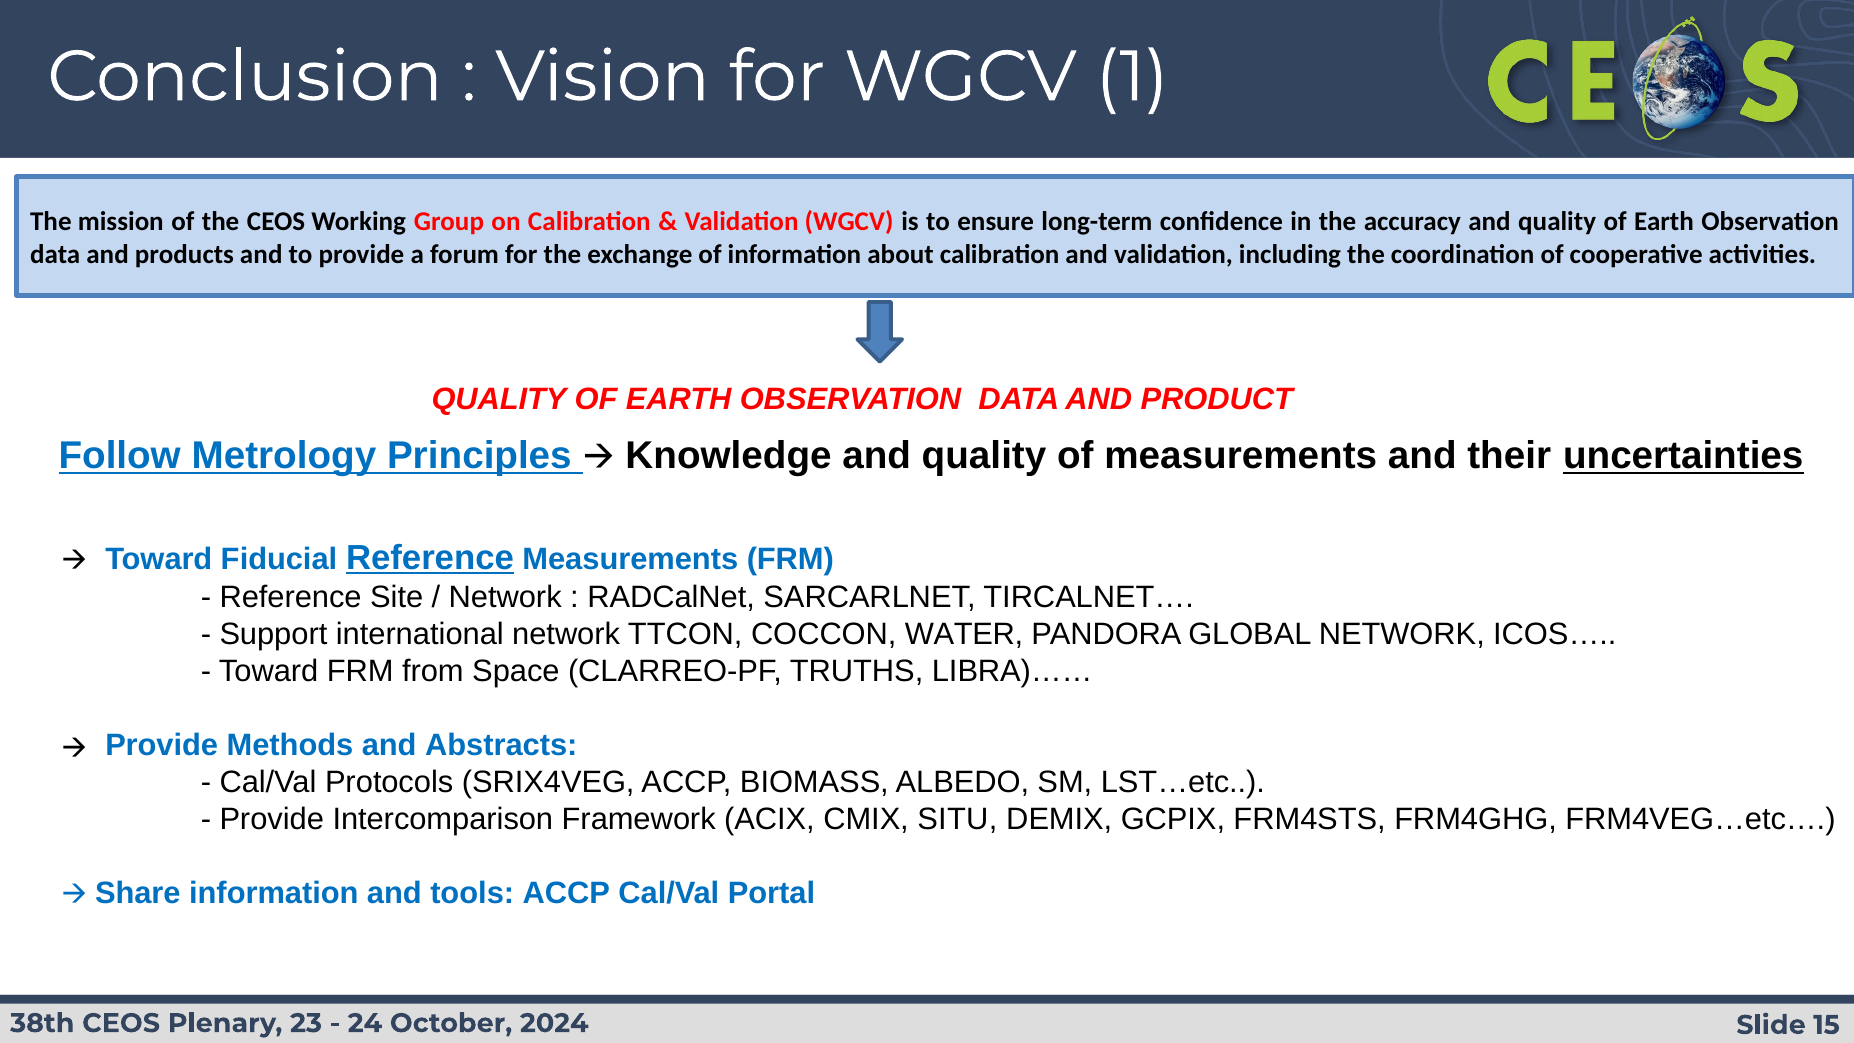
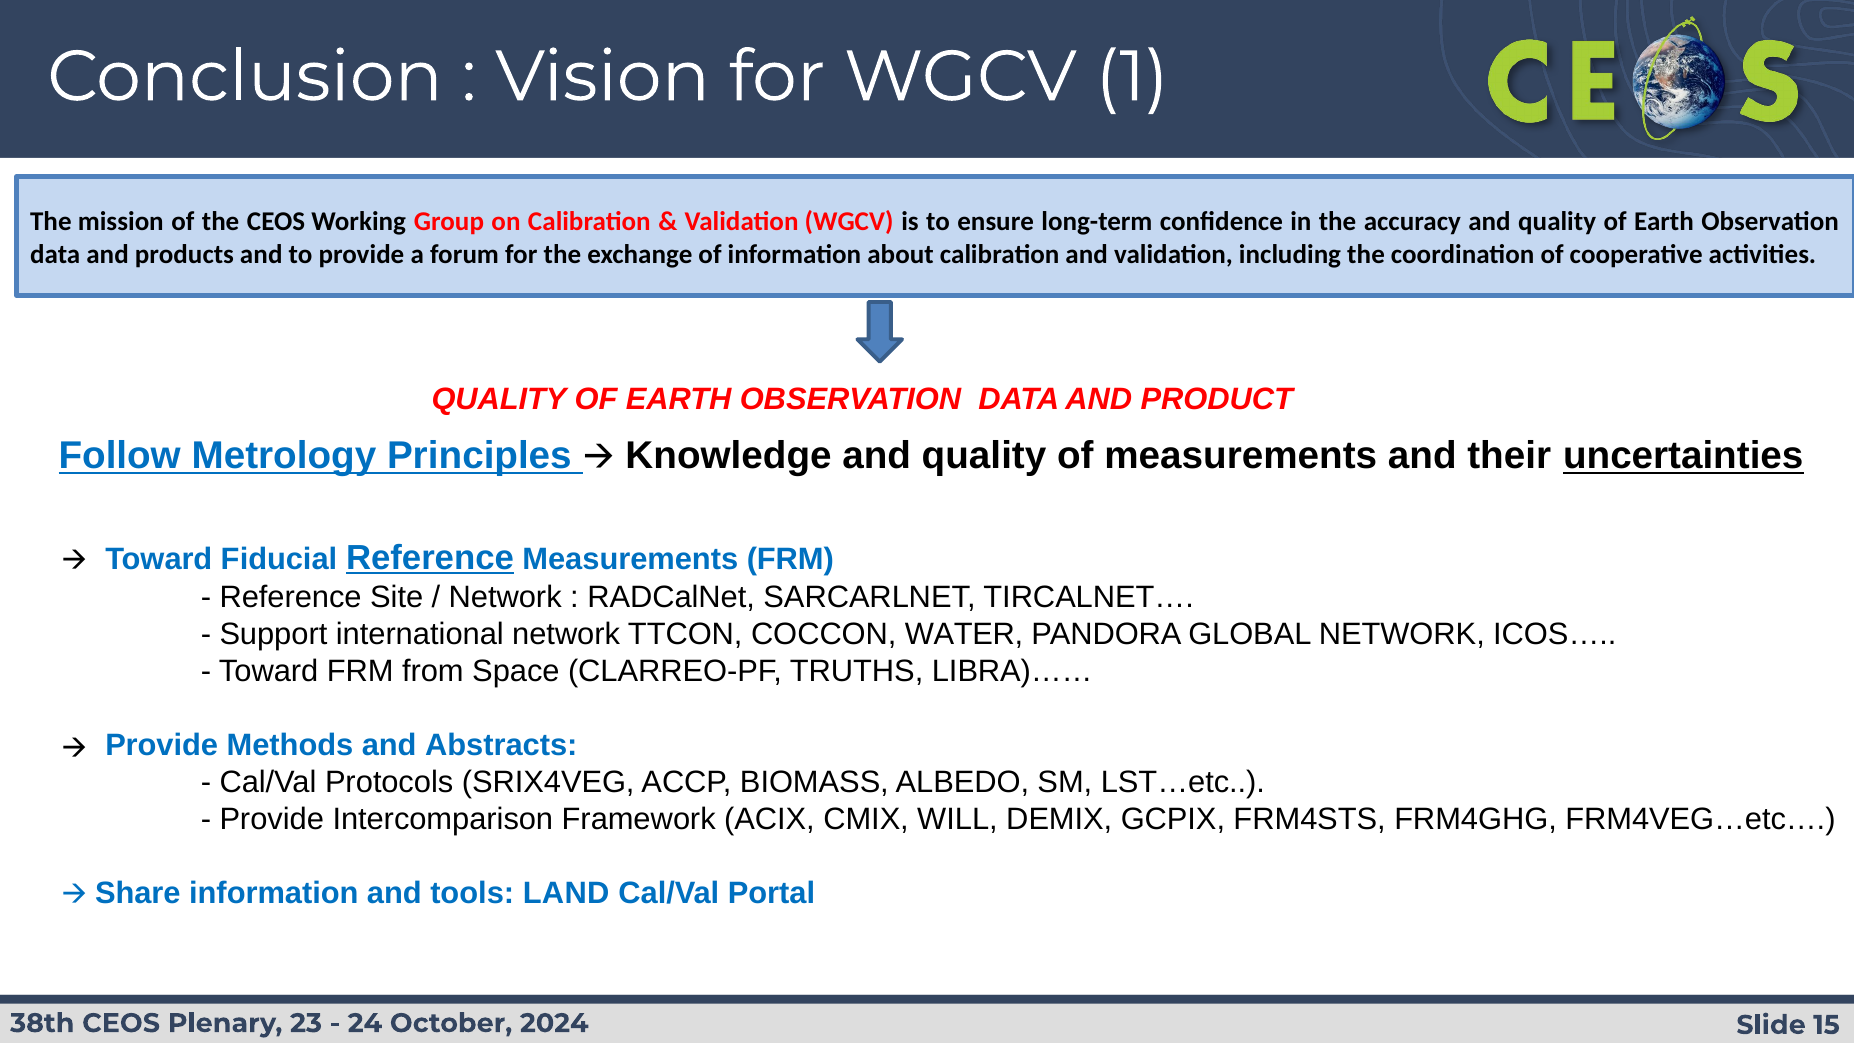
SITU: SITU -> WILL (957, 819)
tools ACCP: ACCP -> LAND (566, 893)
